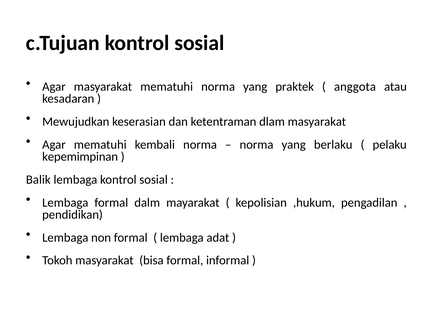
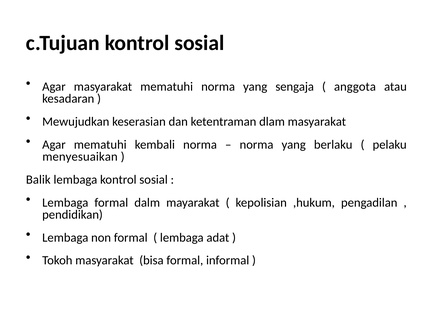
praktek: praktek -> sengaja (295, 87)
kepemimpinan: kepemimpinan -> menyesuaikan (80, 157)
